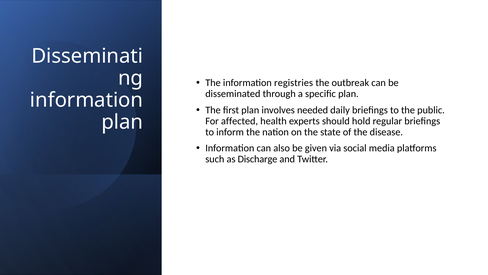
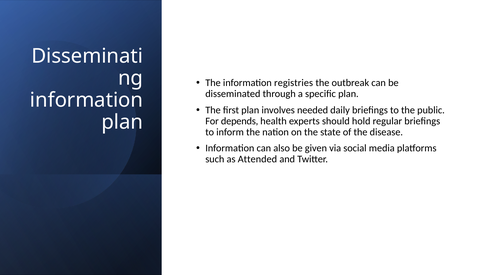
affected: affected -> depends (240, 121)
Discharge: Discharge -> Attended (257, 159)
